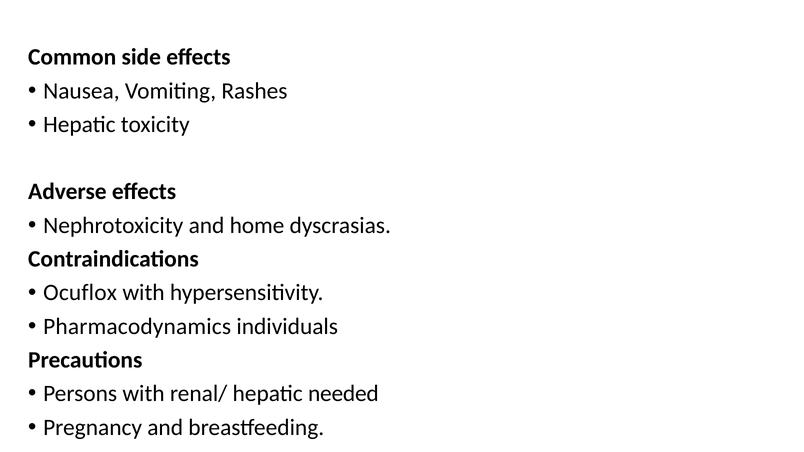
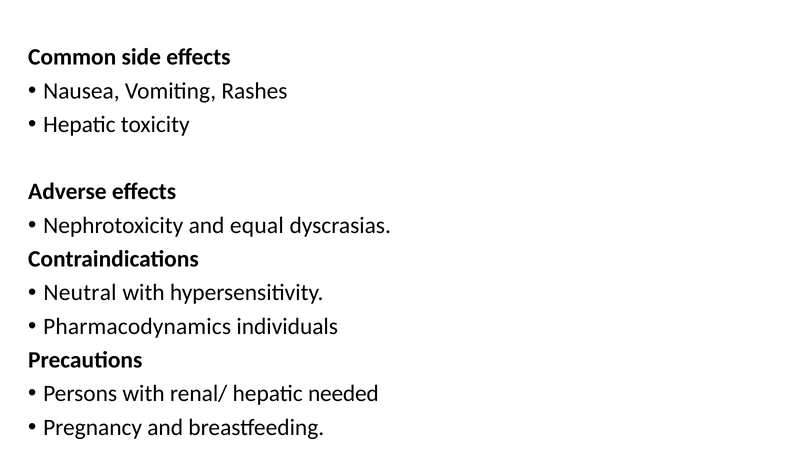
home: home -> equal (257, 226)
Ocuflox: Ocuflox -> Neutral (80, 293)
